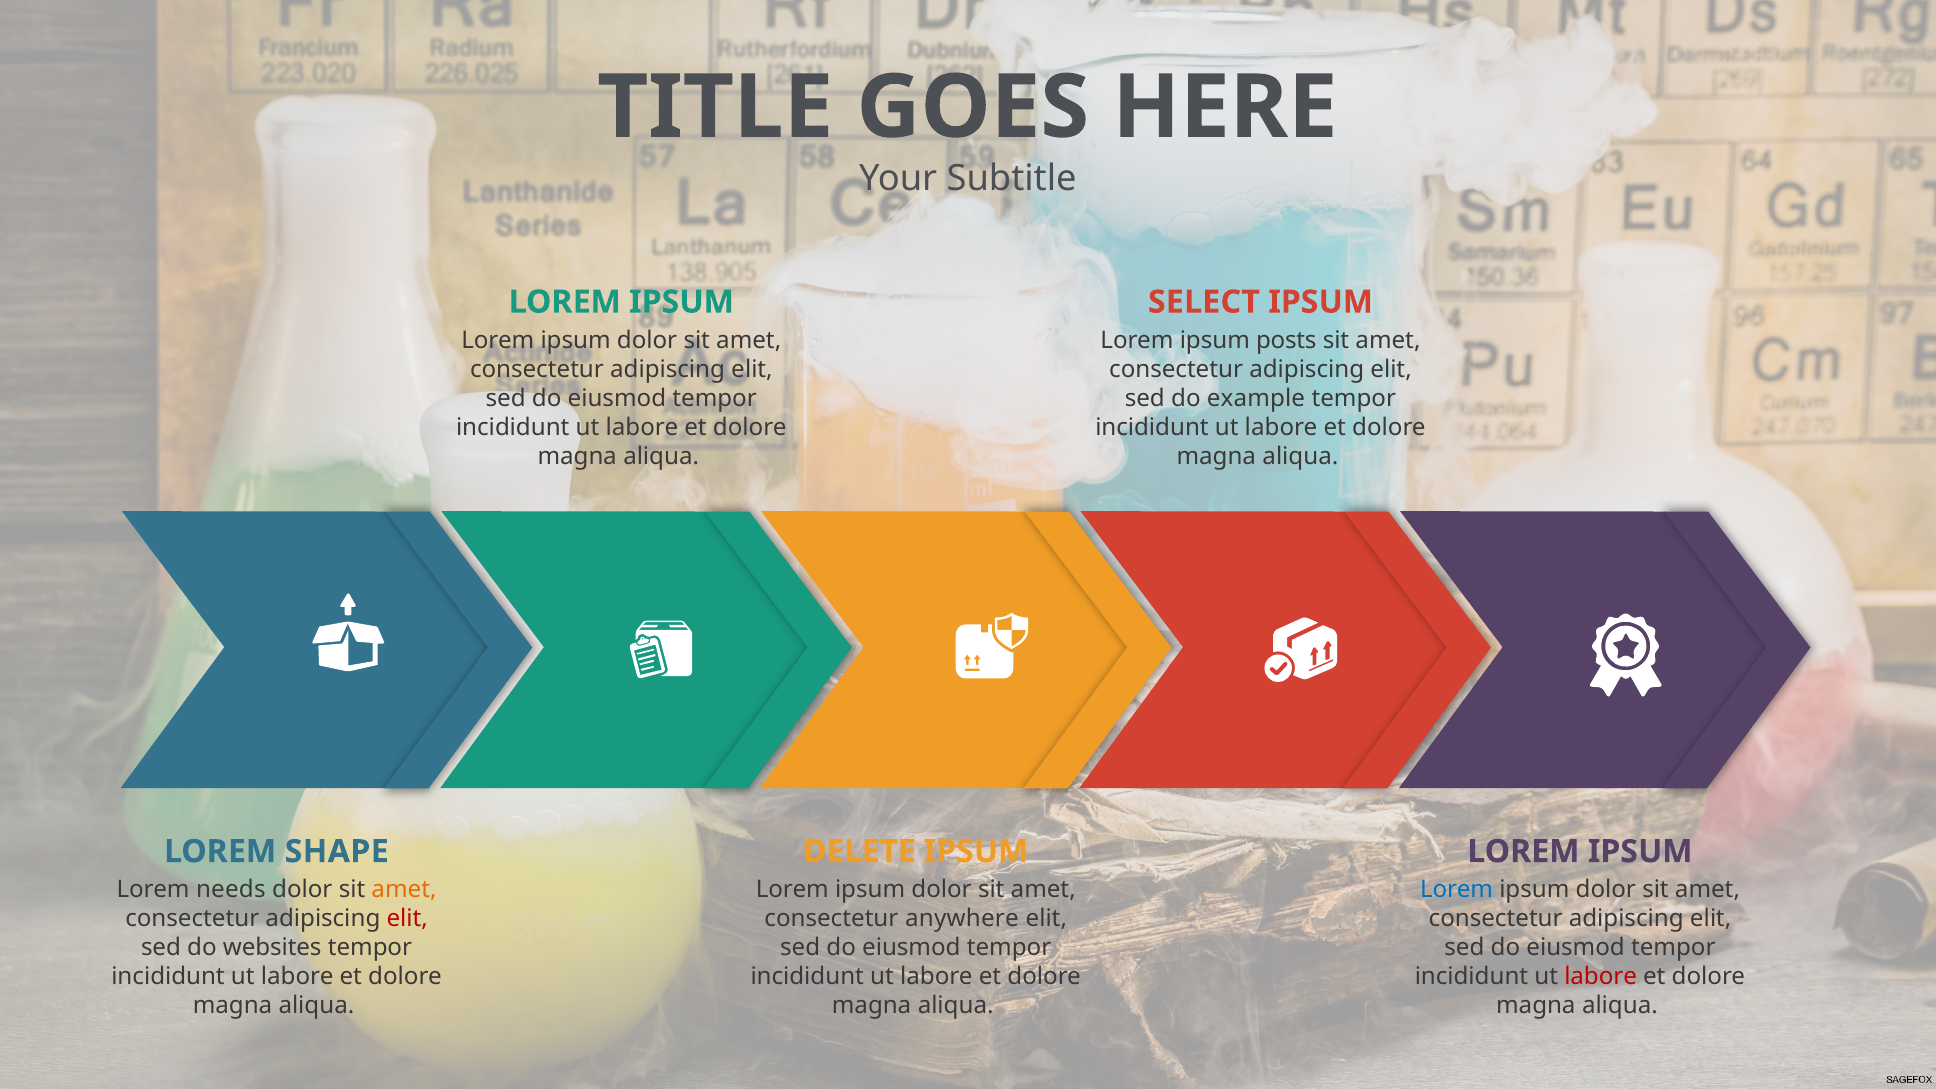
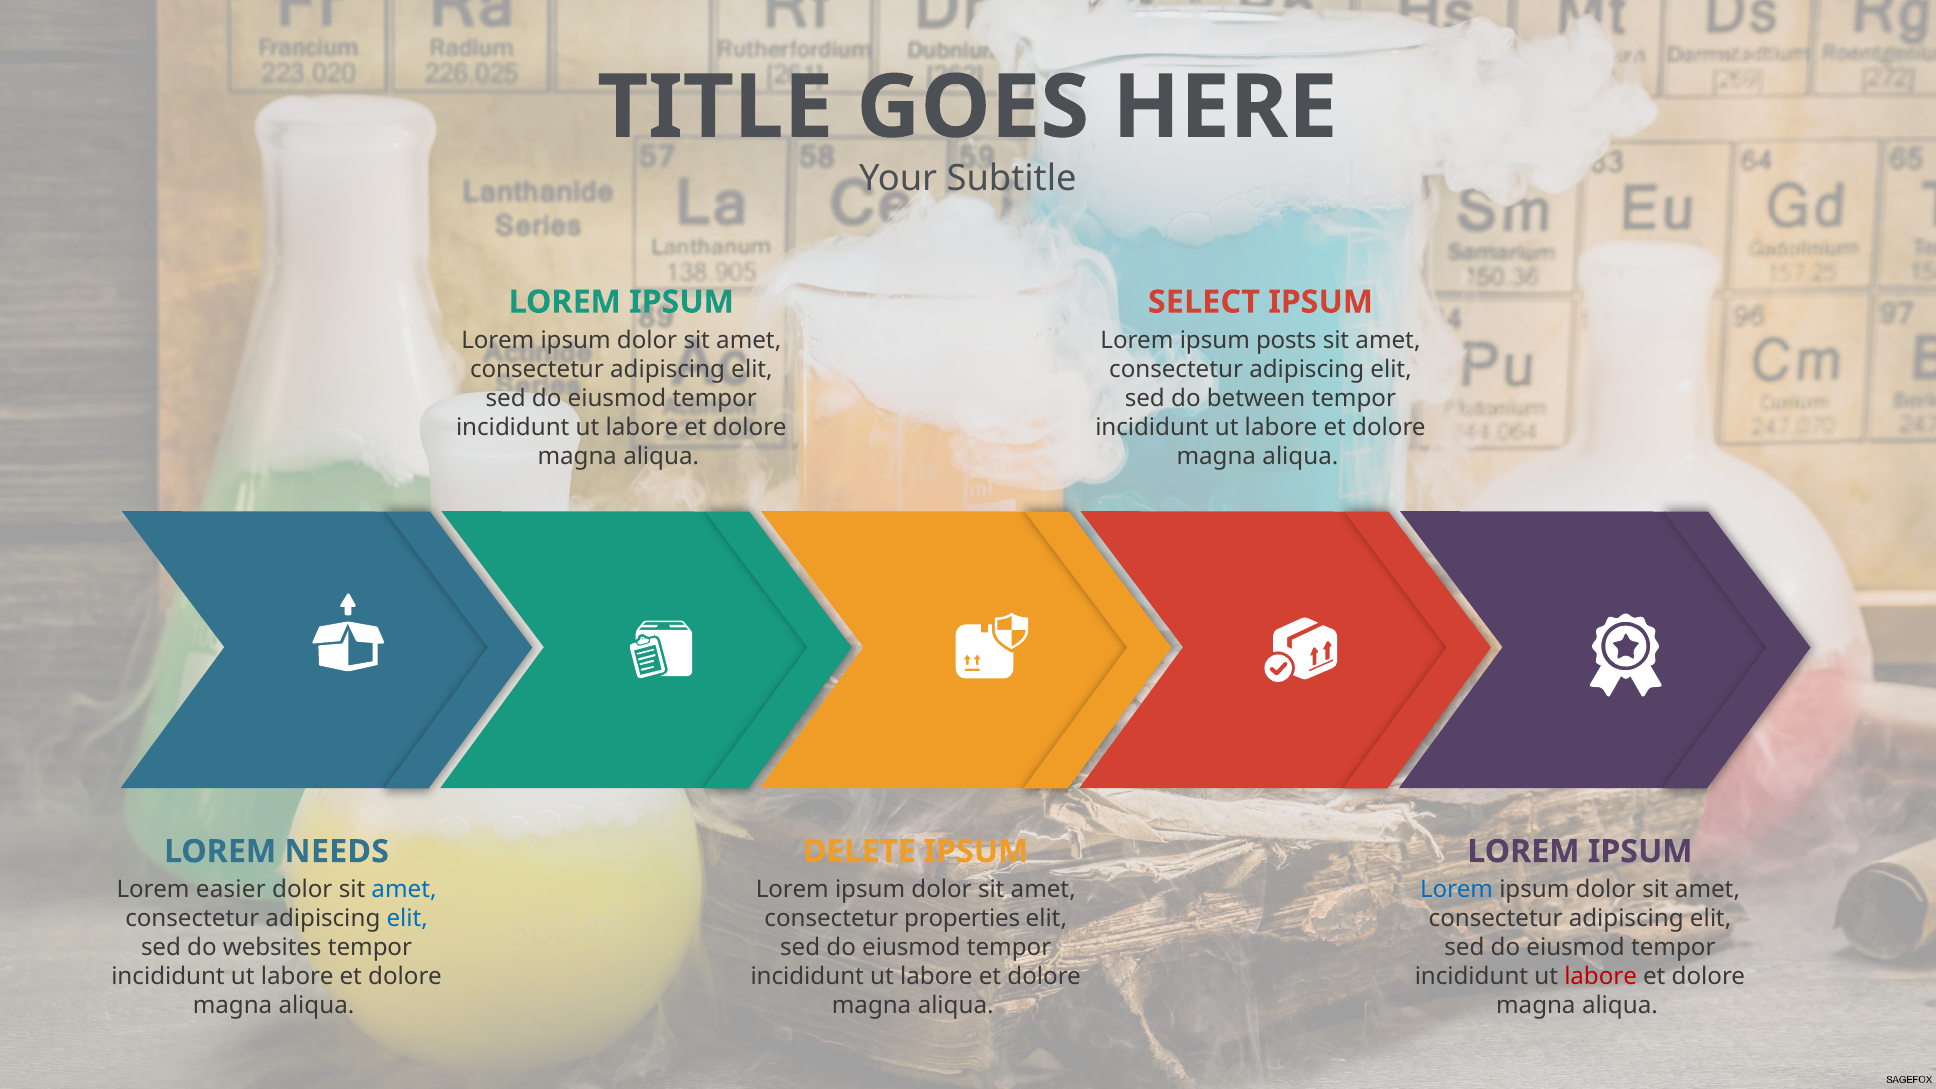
example: example -> between (1256, 398)
SHAPE: SHAPE -> NEEDS (337, 852)
needs: needs -> easier (231, 890)
amet colour: orange -> blue (404, 890)
elit colour: red -> blue (407, 919)
anywhere: anywhere -> properties (962, 919)
